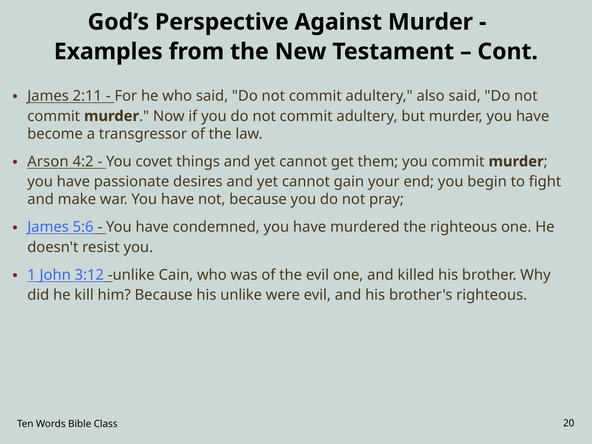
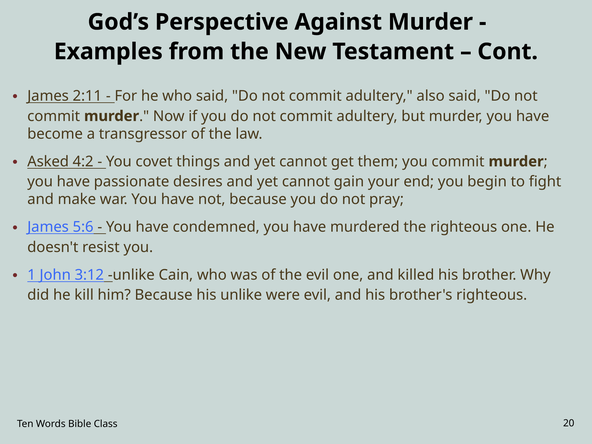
Arson: Arson -> Asked (48, 162)
